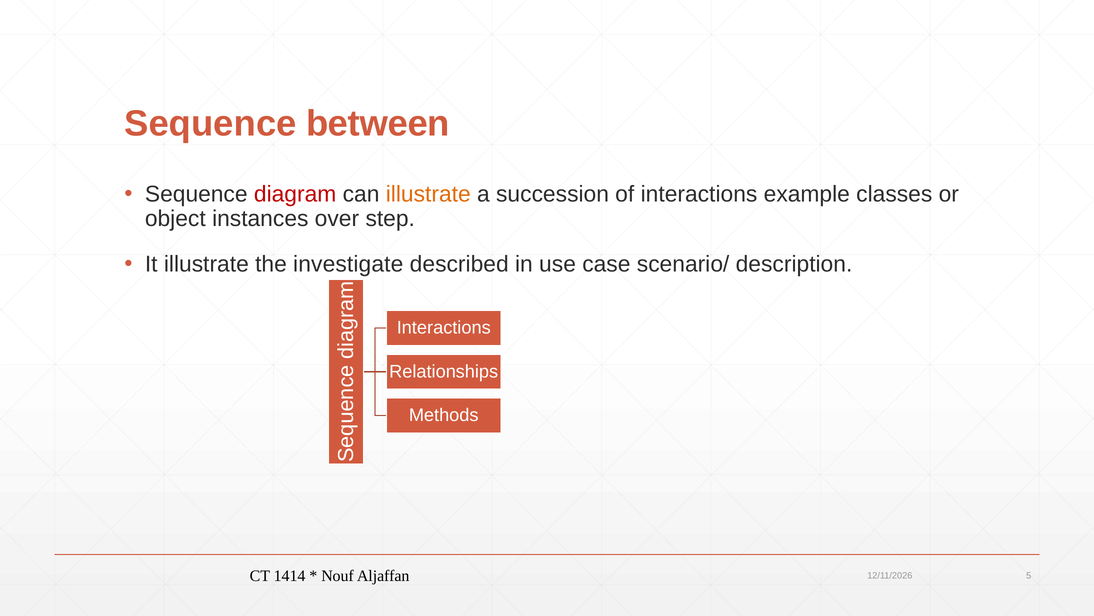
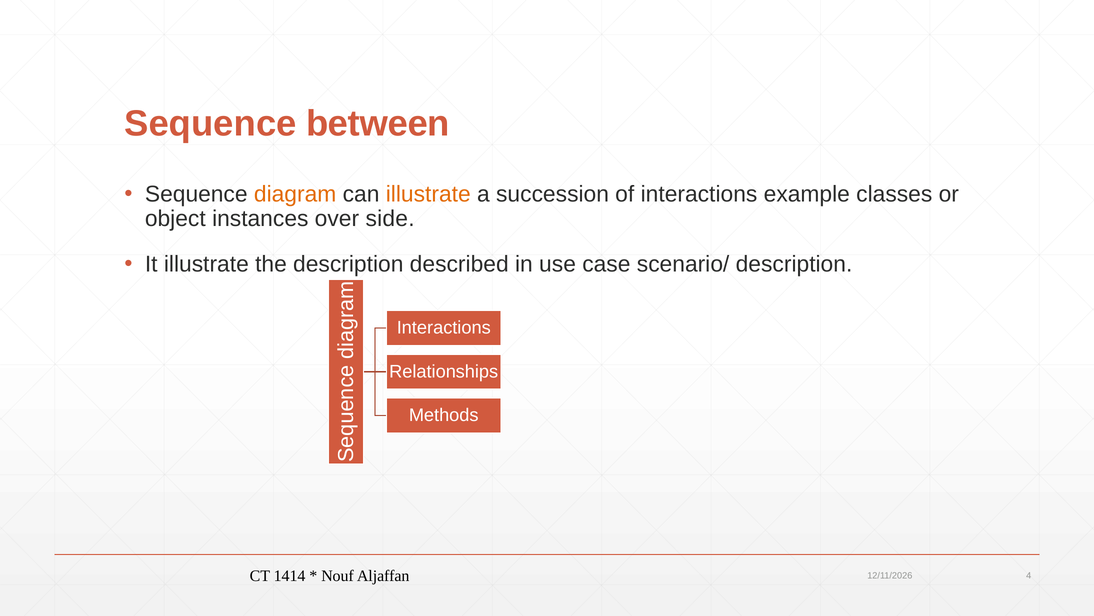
diagram colour: red -> orange (295, 194)
step: step -> side (390, 219)
the investigate: investigate -> description (348, 264)
5: 5 -> 4 (1029, 575)
